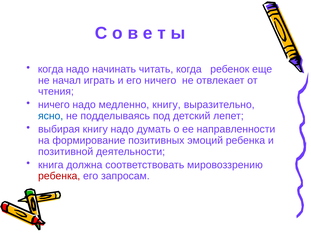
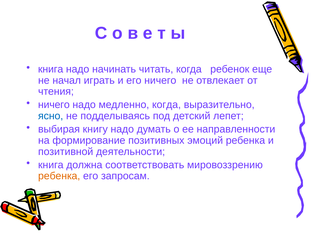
когда: когда -> книга (51, 69)
медленно книгу: книгу -> когда (167, 105)
ребенка colour: red -> orange (59, 176)
